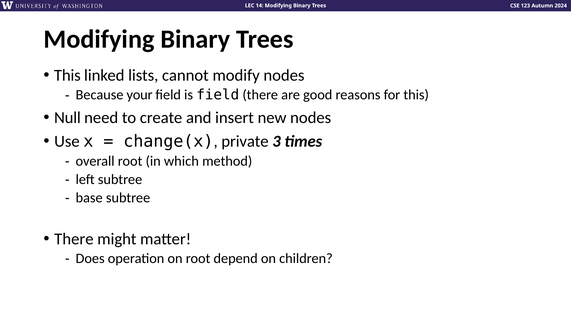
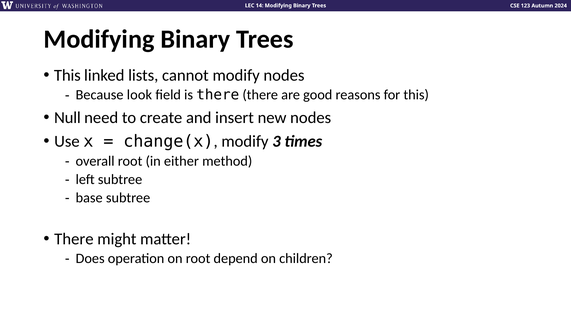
your: your -> look (139, 95)
is field: field -> there (218, 95)
change(x private: private -> modify (245, 142)
which: which -> either (181, 161)
